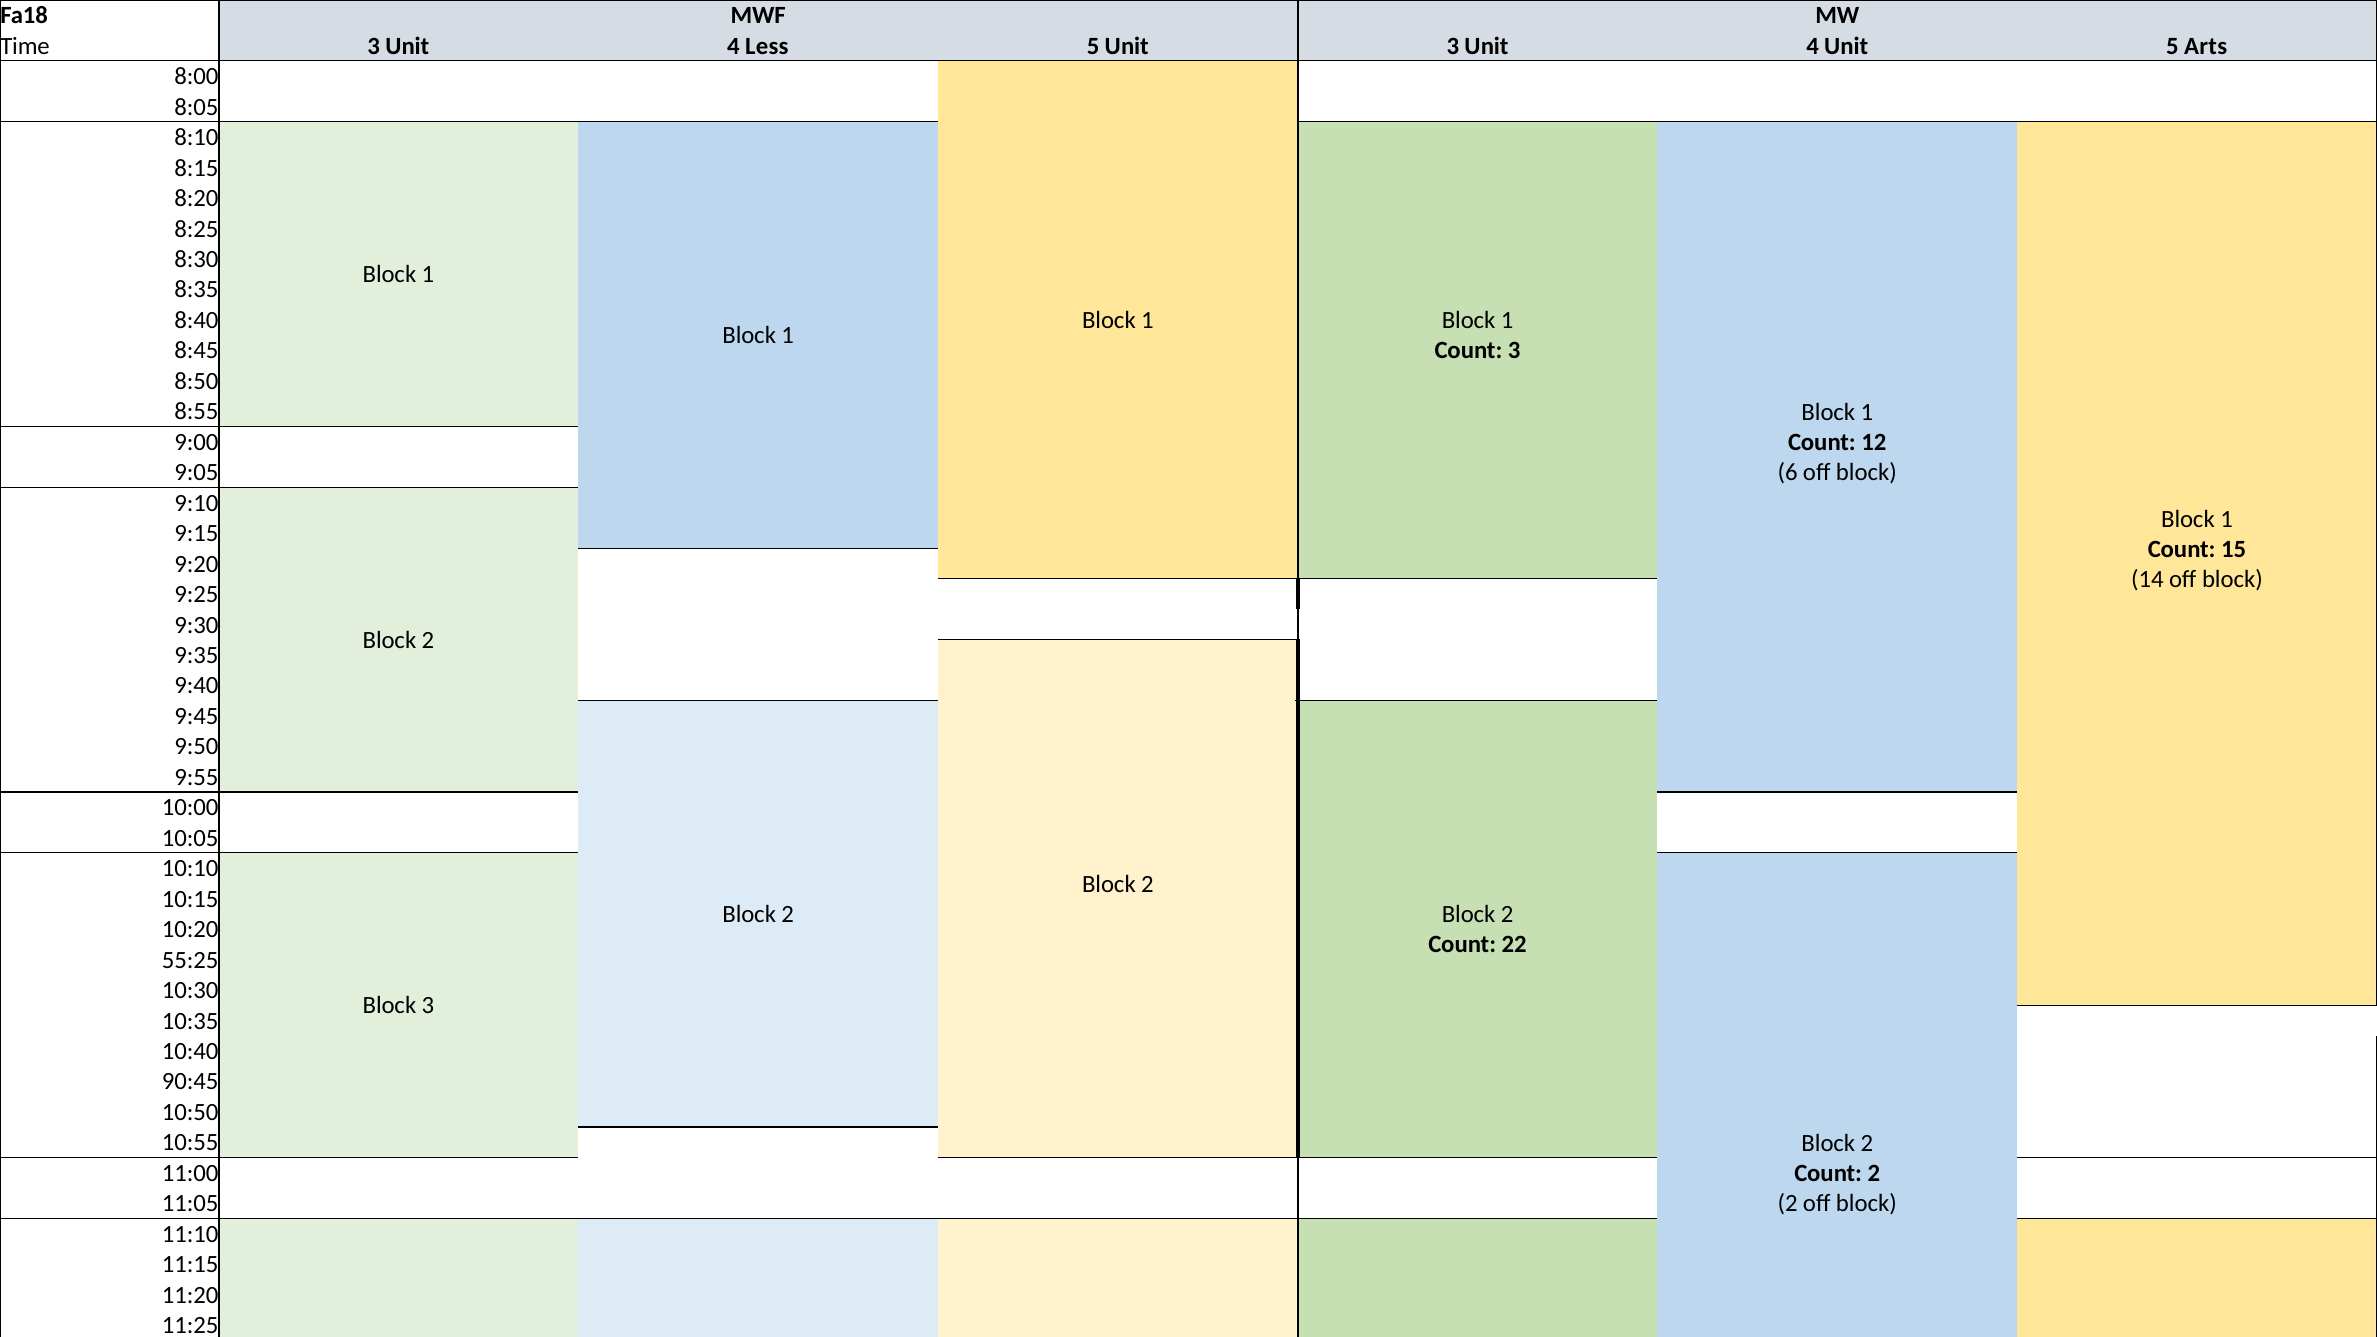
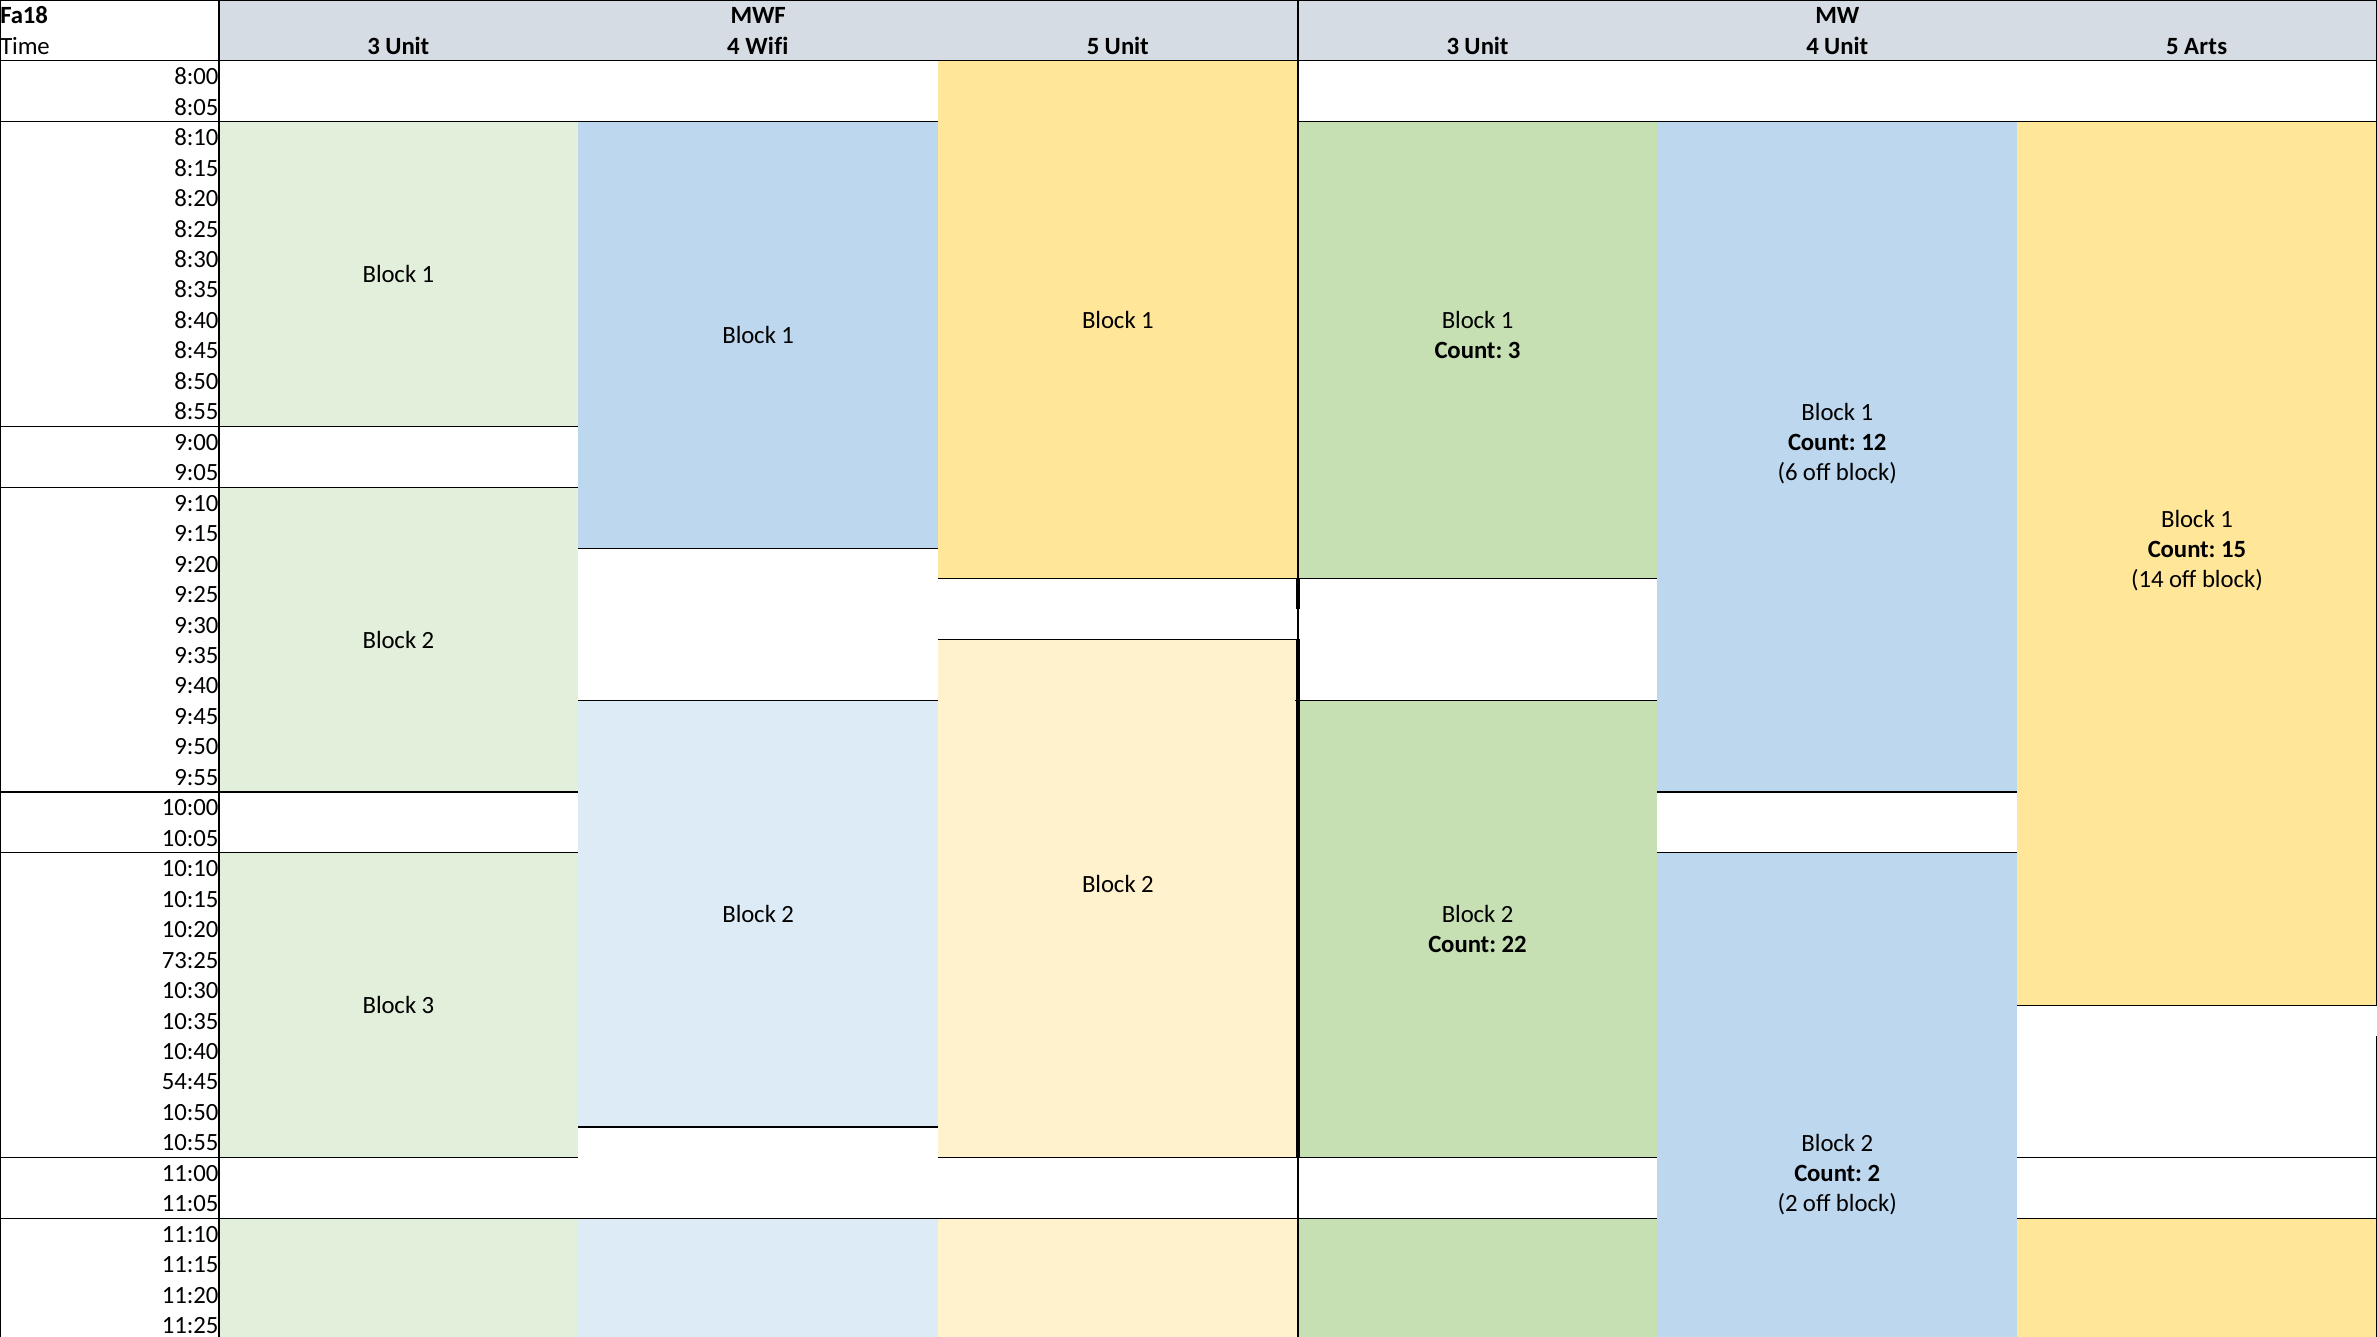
Less: Less -> Wifi (767, 46)
55:25: 55:25 -> 73:25 (190, 960)
90:45: 90:45 -> 54:45 (190, 1082)
